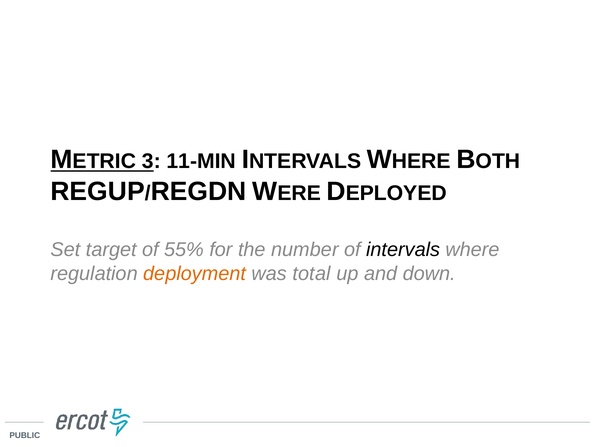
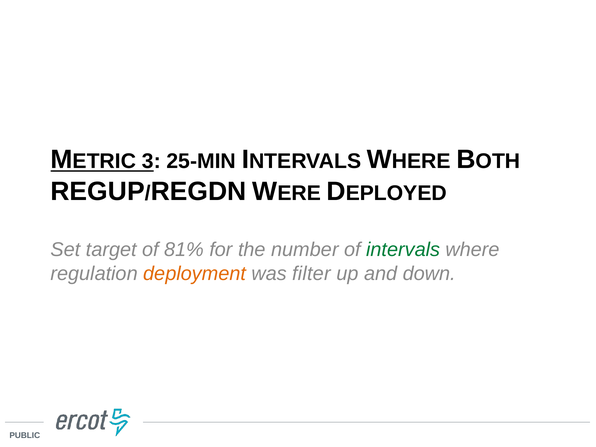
11-MIN: 11-MIN -> 25-MIN (201, 161)
55%: 55% -> 81% (184, 250)
intervals colour: black -> green (403, 250)
total: total -> filter (312, 274)
